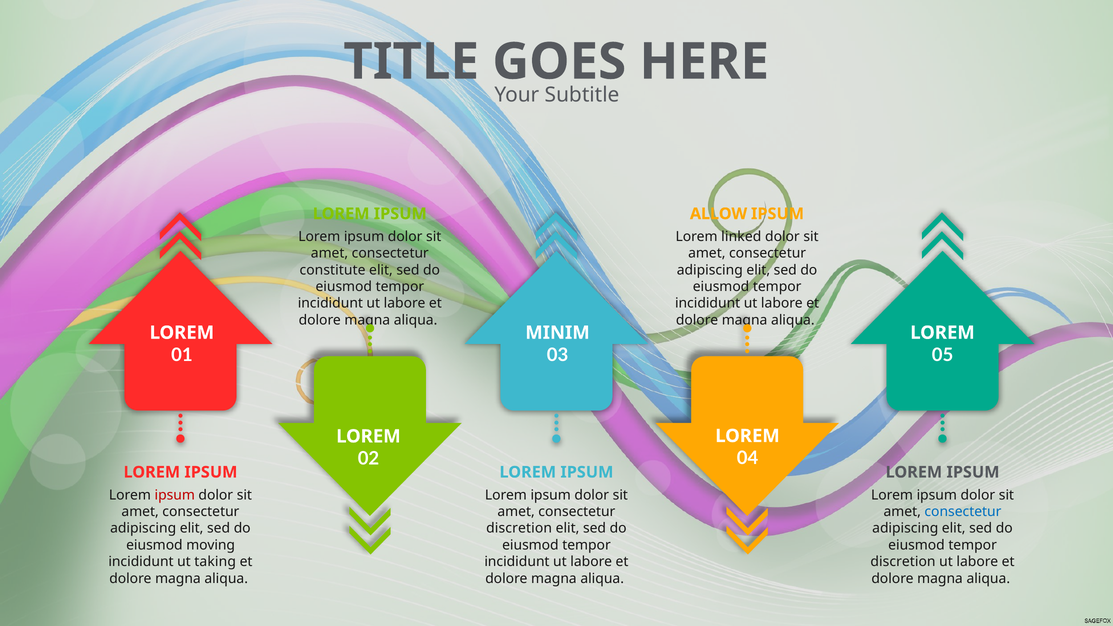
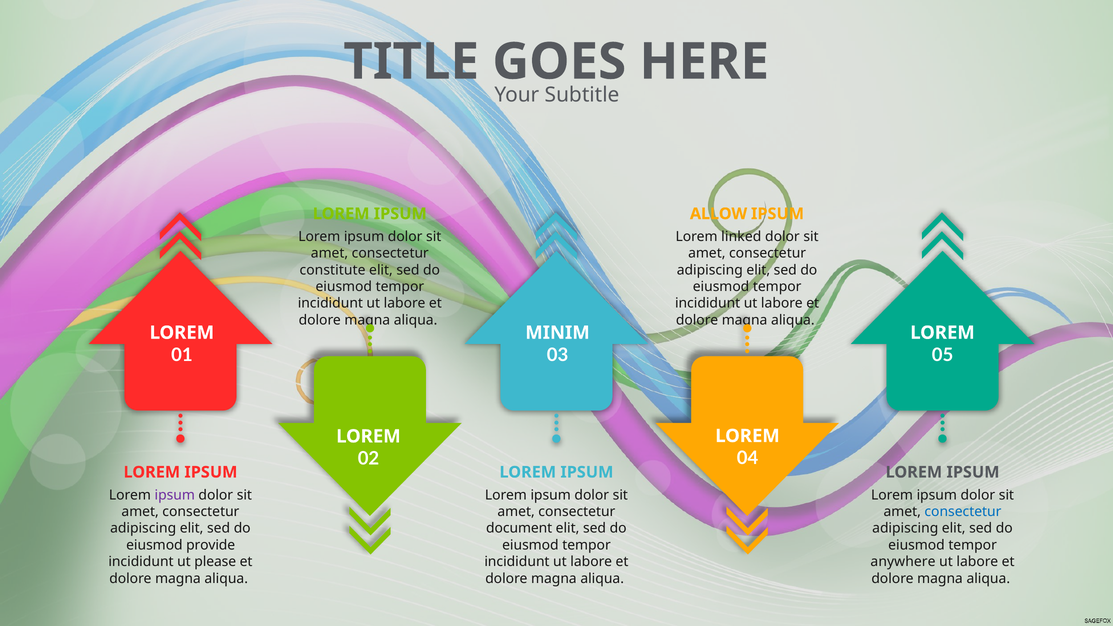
ipsum colour: red -> purple (175, 495)
discretion: discretion -> document (519, 528)
moving: moving -> provide (211, 545)
taking: taking -> please (215, 562)
discretion: discretion -> anywhere (903, 562)
